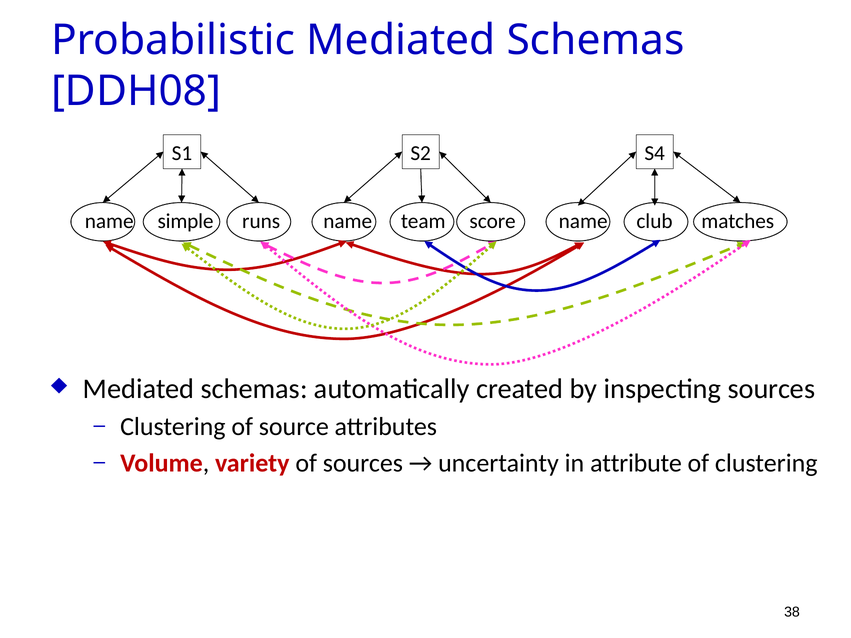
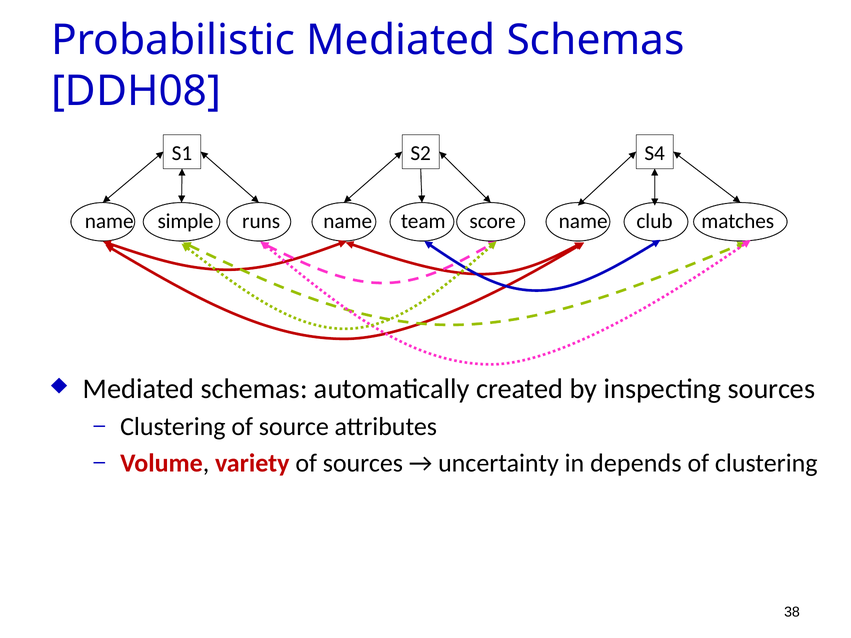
attribute: attribute -> depends (636, 463)
